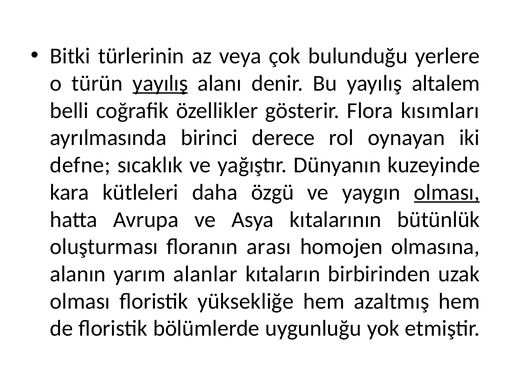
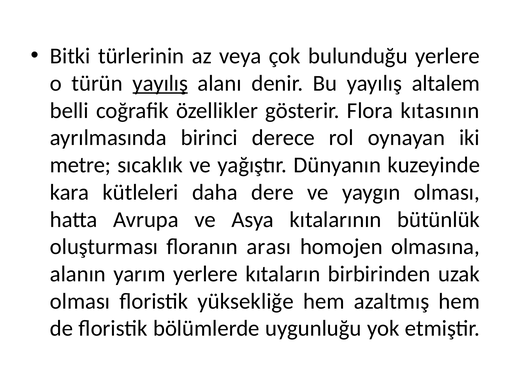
kısımları: kısımları -> kıtasının (440, 111)
defne: defne -> metre (80, 165)
özgü: özgü -> dere (272, 192)
olması underline: present -> none (447, 192)
yarım alanlar: alanlar -> yerlere (206, 274)
